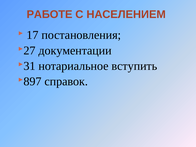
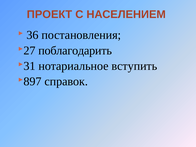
РАБОТЕ: РАБОТЕ -> ПРОЕКТ (50, 14)
17: 17 -> 36 (33, 35)
документации: документации -> поблагодарить (75, 51)
